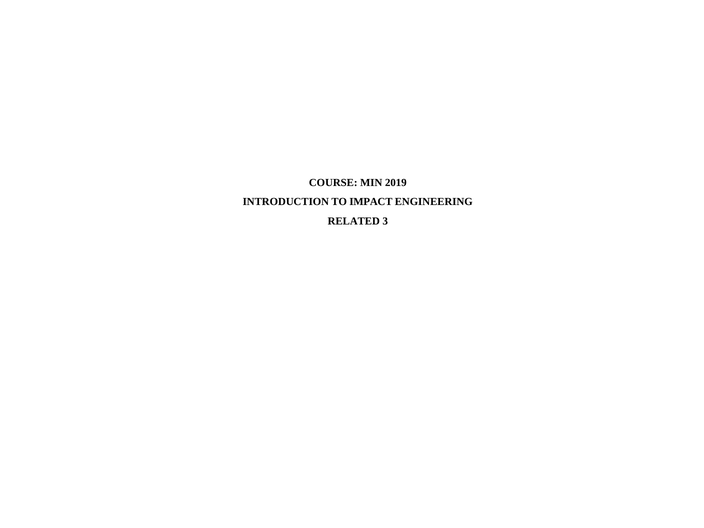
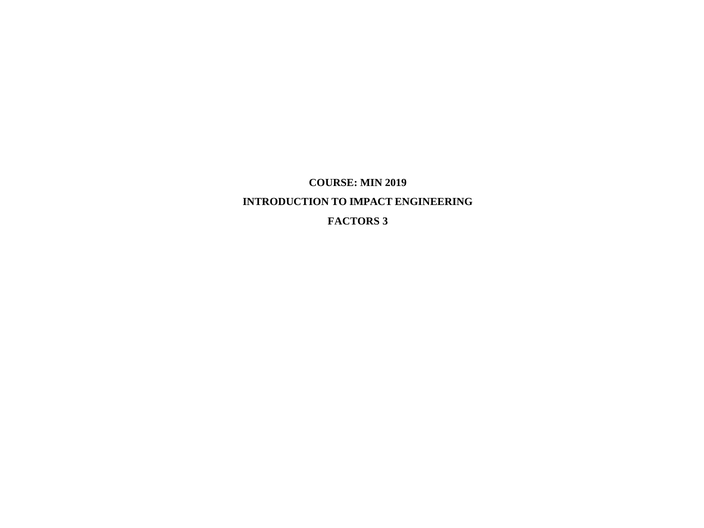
RELATED: RELATED -> FACTORS (354, 221)
